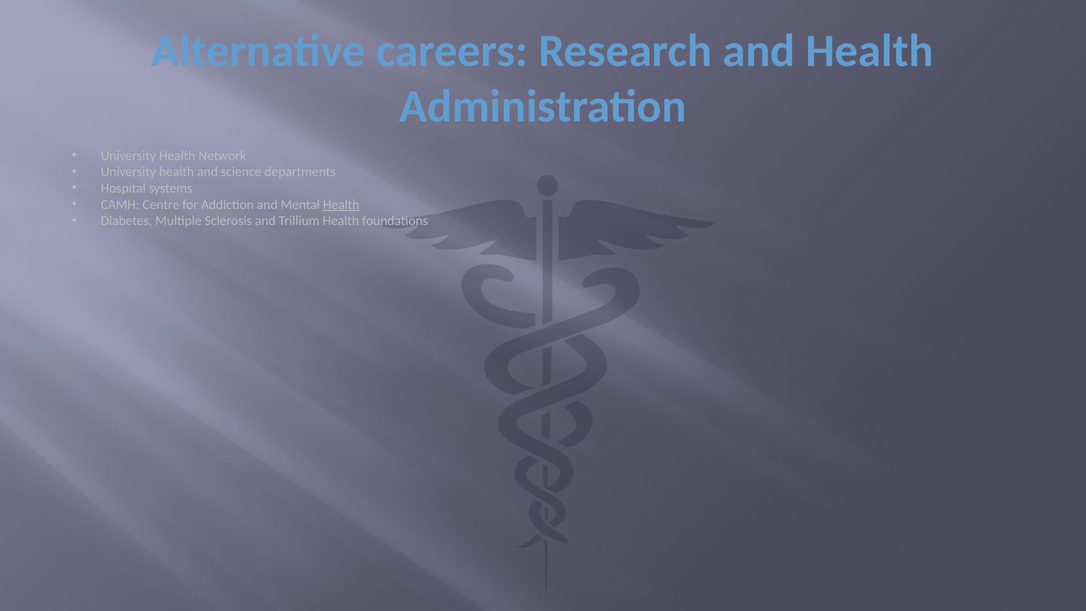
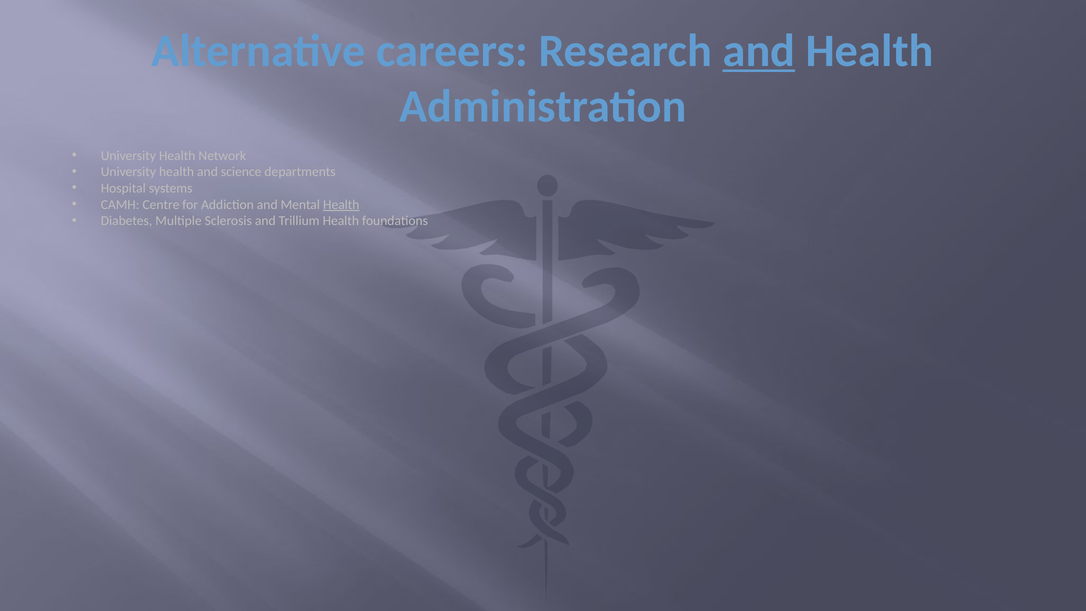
and underline: none -> present (759, 51)
